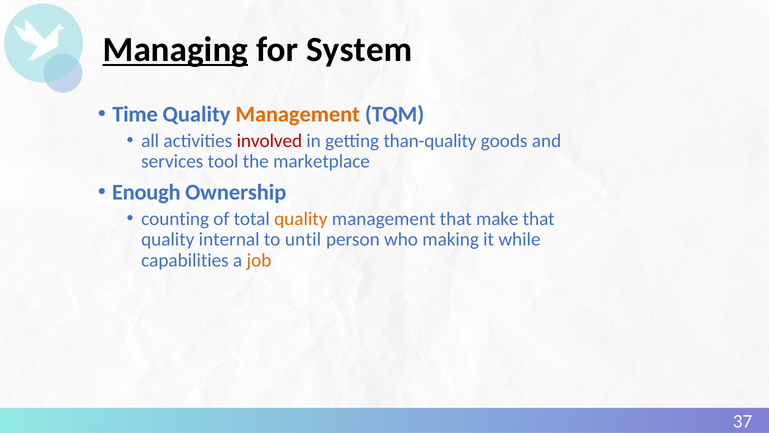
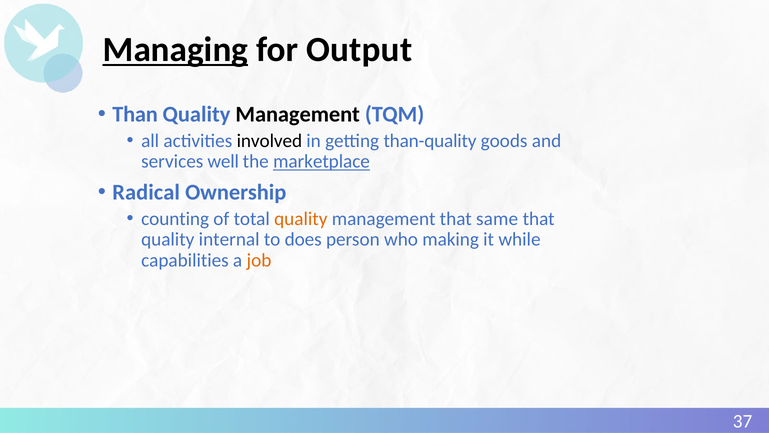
System: System -> Output (359, 50)
Time: Time -> Than (135, 114)
Management colour: orange -> black (298, 114)
involved colour: red -> black (269, 141)
tool: tool -> well (223, 161)
marketplace underline: none -> present (322, 161)
Enough: Enough -> Radical (146, 192)
make: make -> same (497, 218)
until: until -> does (303, 239)
